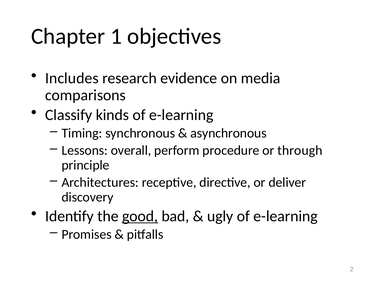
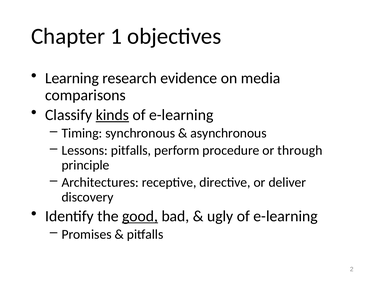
Includes: Includes -> Learning (72, 78)
kinds underline: none -> present (112, 115)
Lessons overall: overall -> pitfalls (131, 150)
